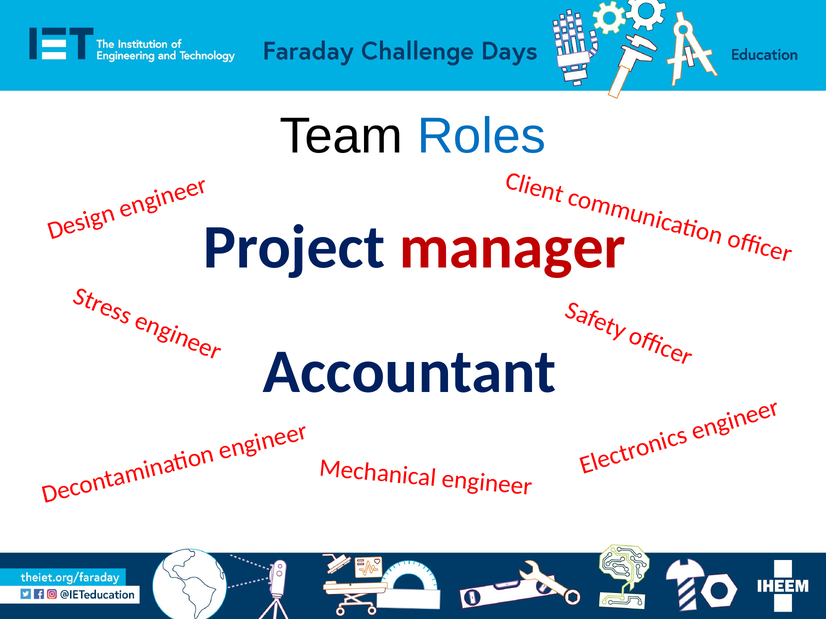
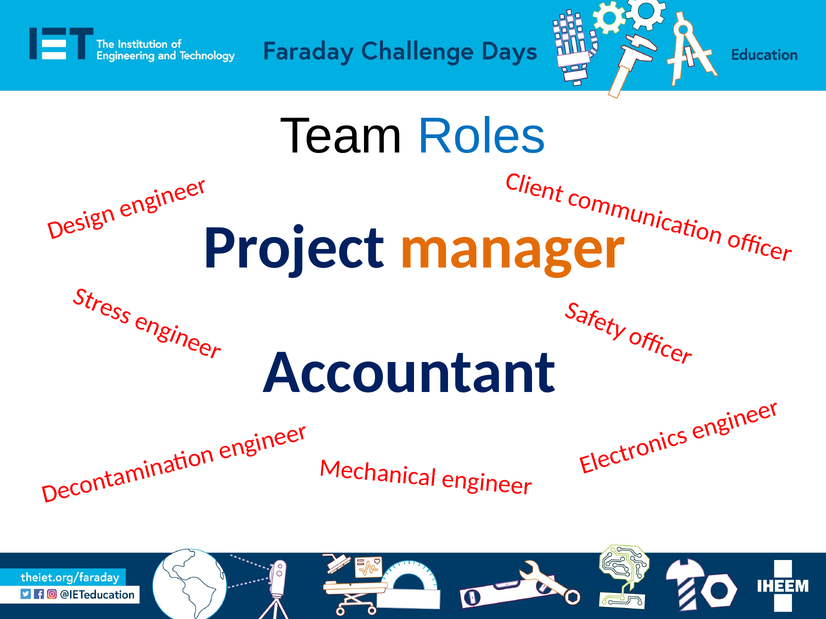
manager colour: red -> orange (512, 247)
